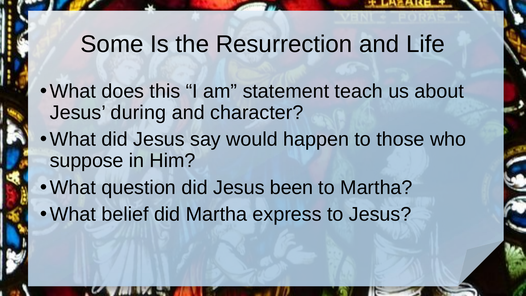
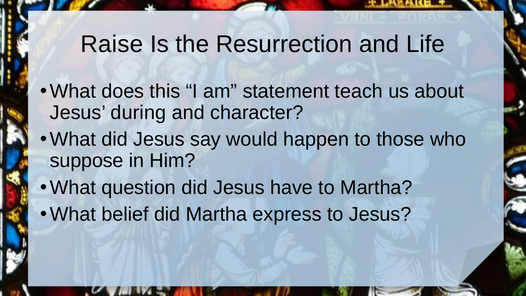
Some: Some -> Raise (112, 44)
been: been -> have (291, 187)
